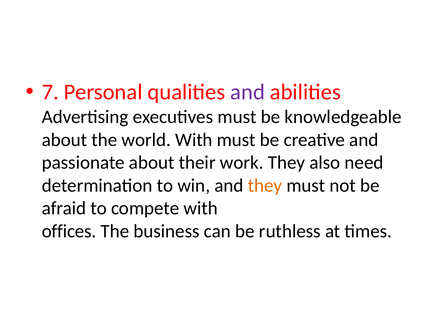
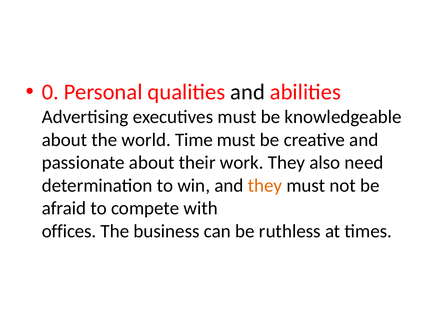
7: 7 -> 0 (50, 92)
and colour: purple -> black (248, 92)
world With: With -> Time (194, 140)
